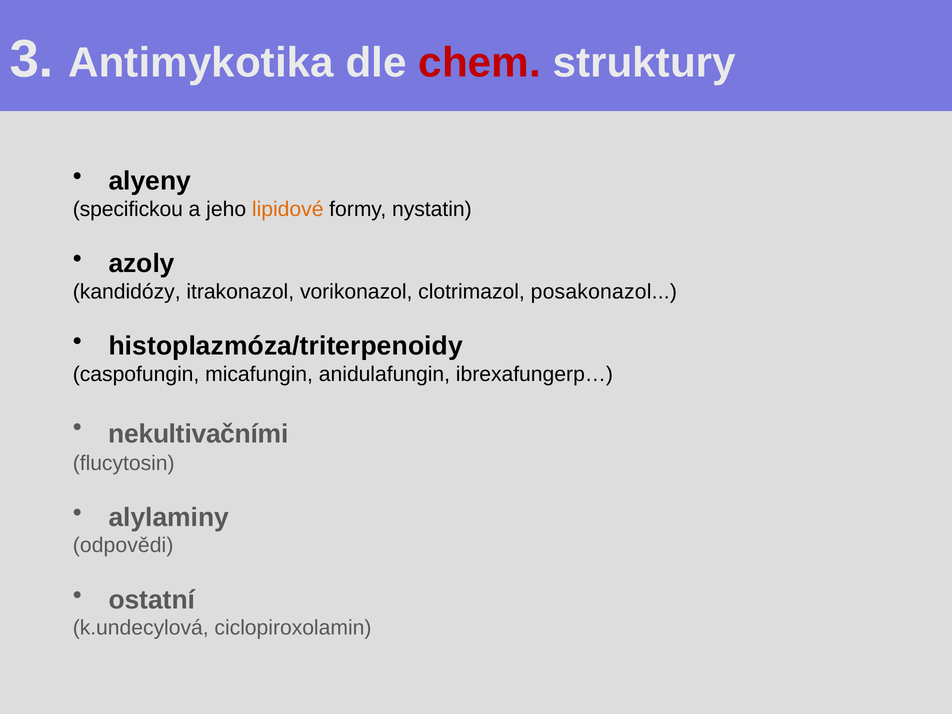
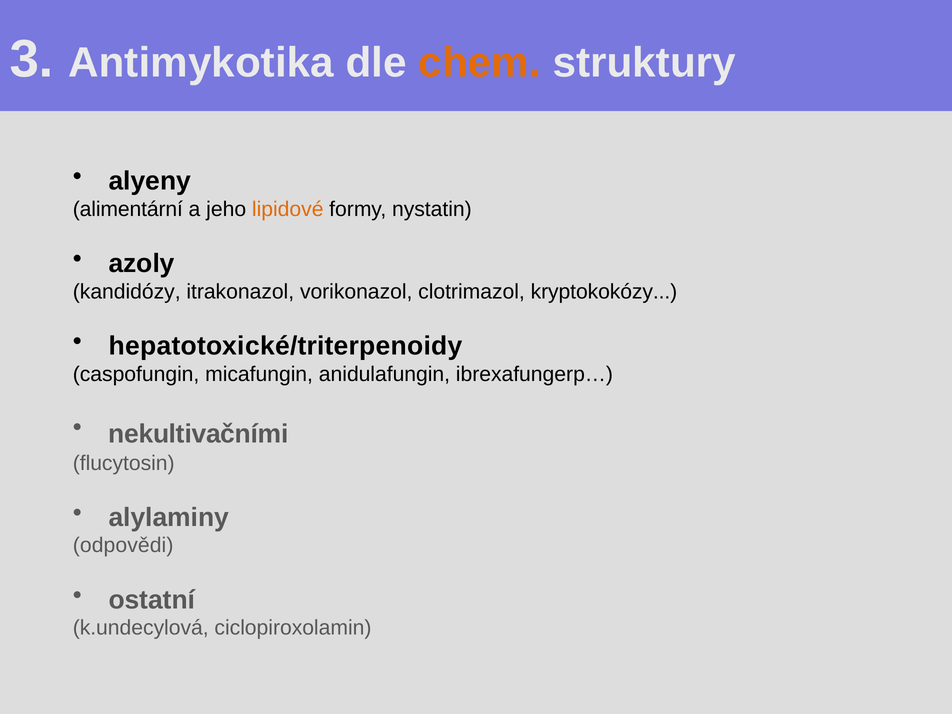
chem colour: red -> orange (480, 63)
specifickou: specifickou -> alimentární (128, 209)
posakonazol: posakonazol -> kryptokokózy (604, 292)
histoplazmóza/triterpenoidy: histoplazmóza/triterpenoidy -> hepatotoxické/triterpenoidy (286, 346)
